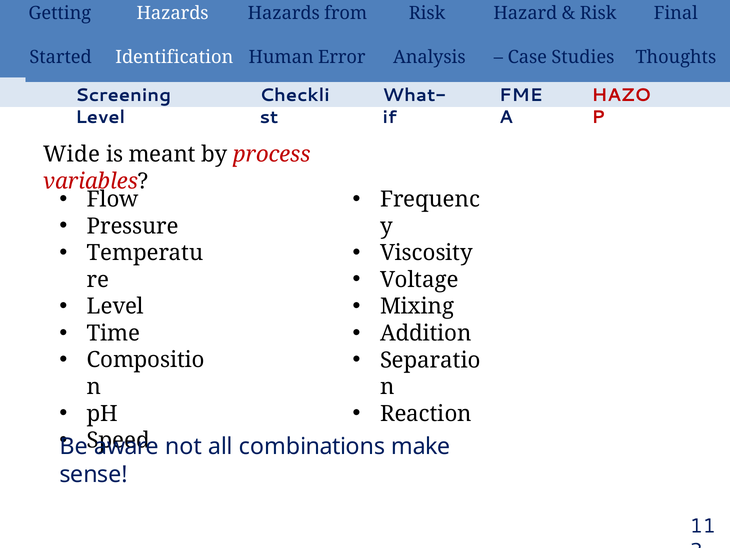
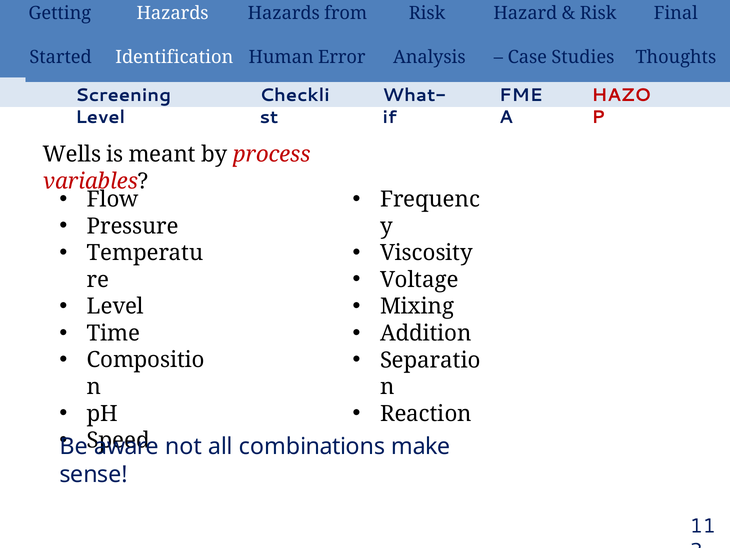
Wide: Wide -> Wells (72, 154)
